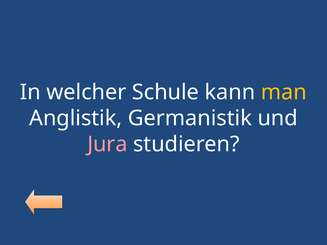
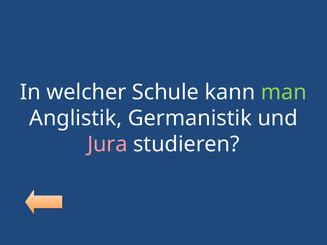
man colour: yellow -> light green (284, 92)
